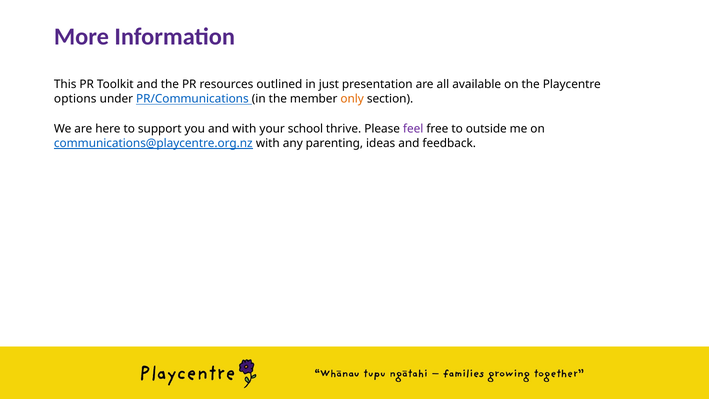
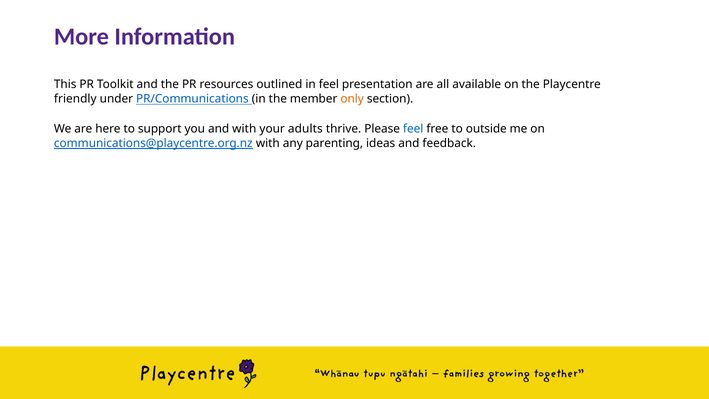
in just: just -> feel (329, 84)
options: options -> friendly (75, 99)
school: school -> adults (305, 129)
feel colour: purple -> blue (413, 129)
